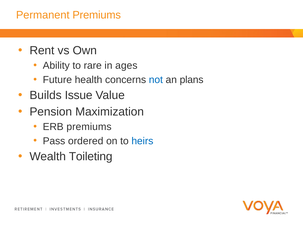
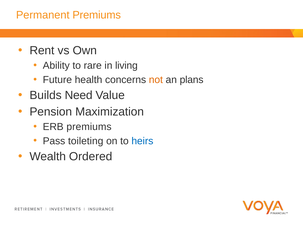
ages: ages -> living (126, 66)
not colour: blue -> orange (156, 80)
Issue: Issue -> Need (79, 95)
ordered: ordered -> toileting (86, 141)
Toileting: Toileting -> Ordered (91, 157)
